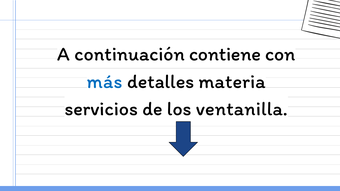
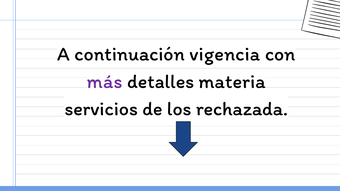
contiene: contiene -> vigencia (225, 54)
más colour: blue -> purple (105, 82)
ventanilla: ventanilla -> rechazada (242, 109)
